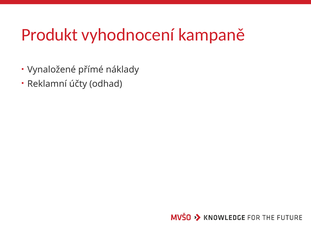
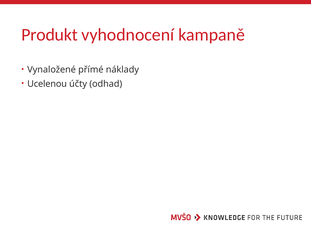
Reklamní: Reklamní -> Ucelenou (47, 84)
